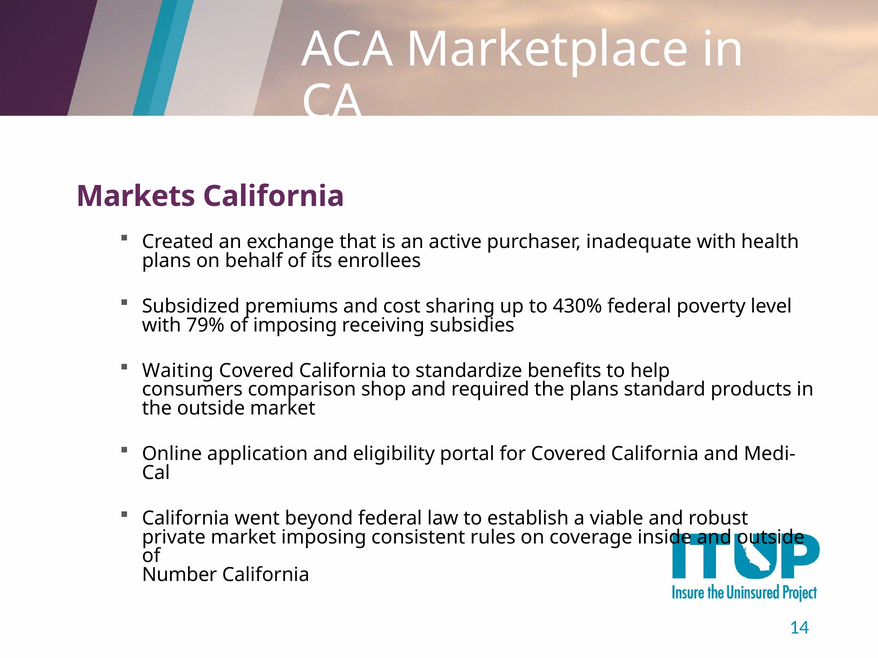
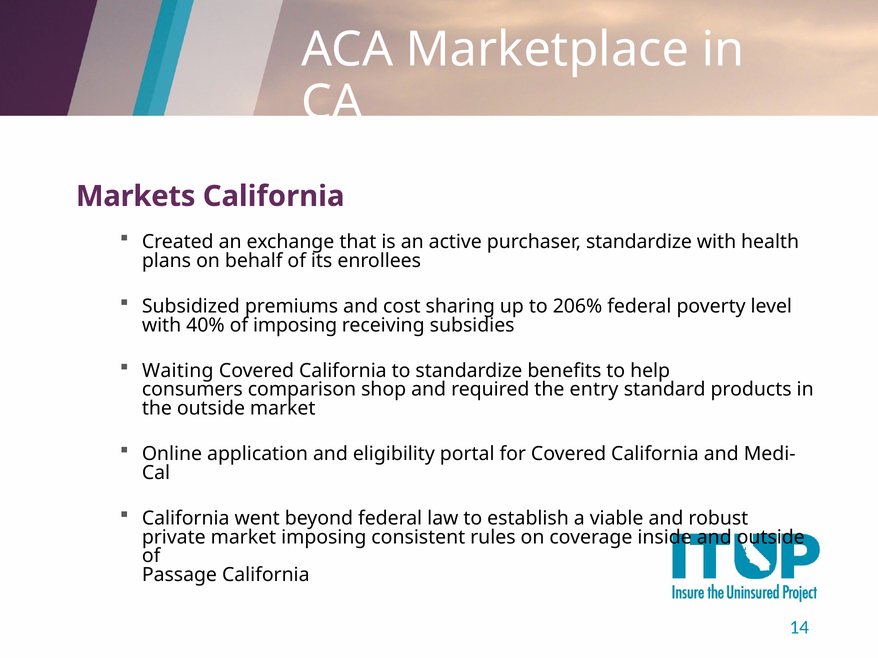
purchaser inadequate: inadequate -> standardize (639, 242)
430%: 430% -> 206% (578, 306)
79%: 79% -> 40% (205, 325)
the plans: plans -> entry (594, 390)
Number: Number -> Passage (179, 575)
